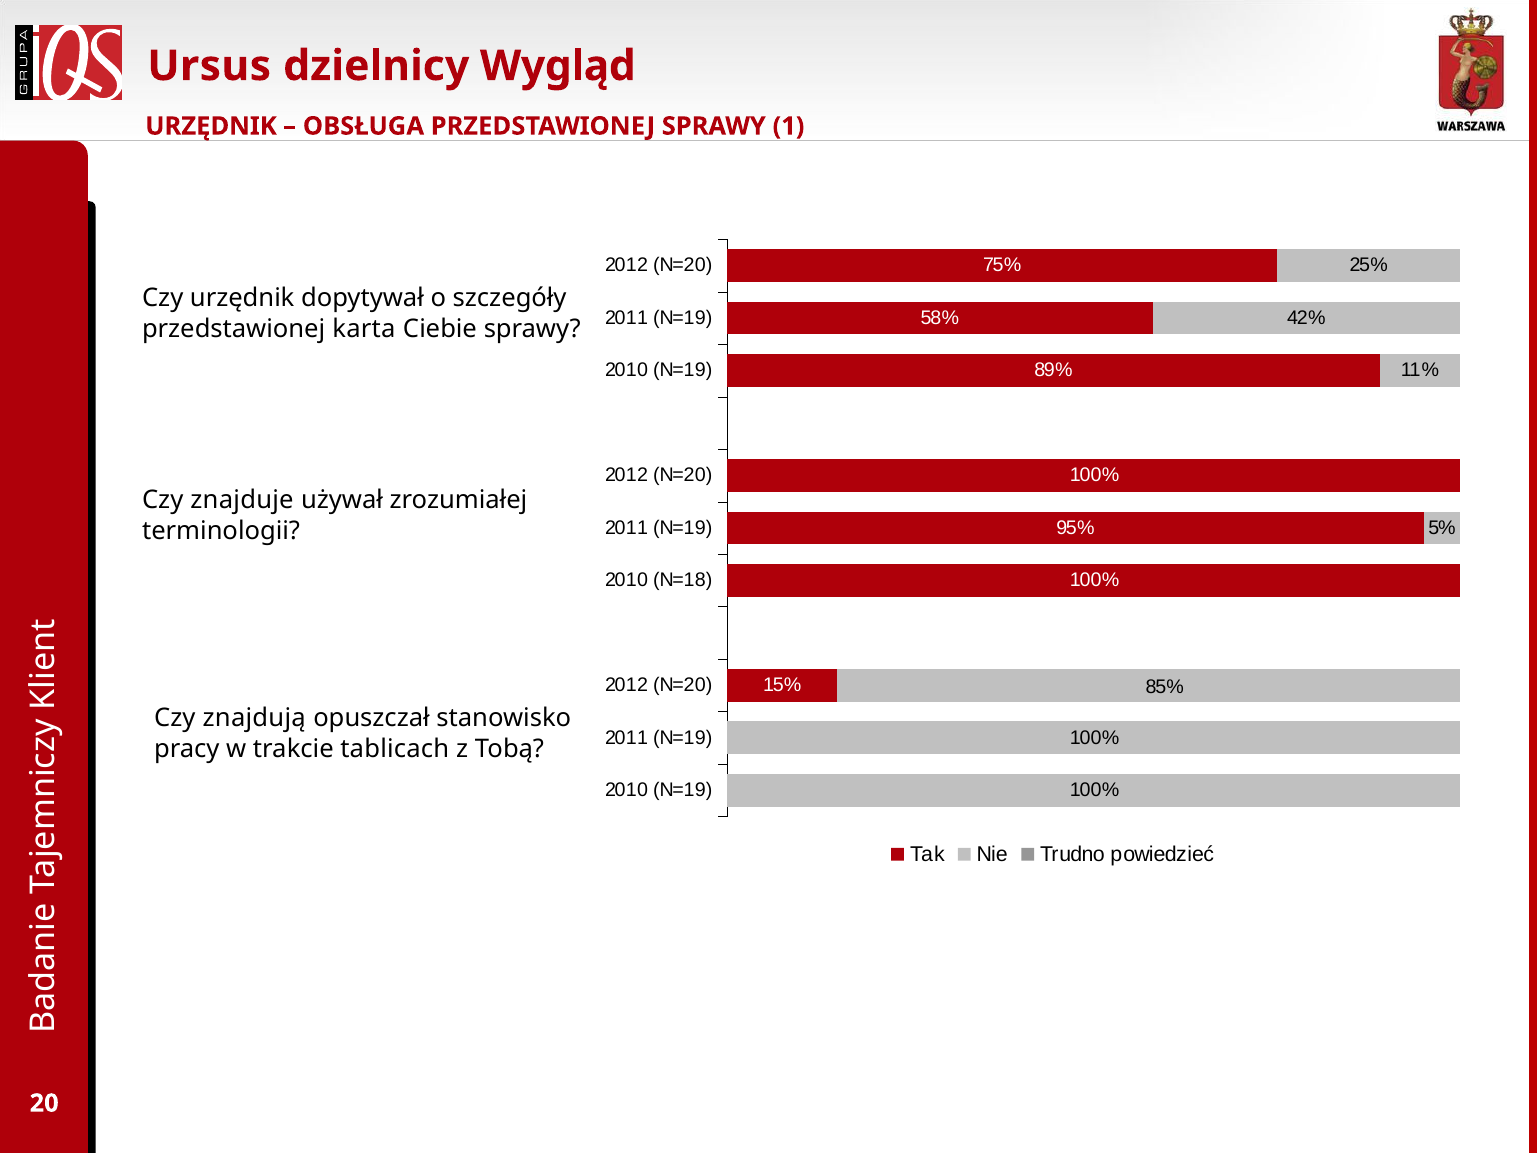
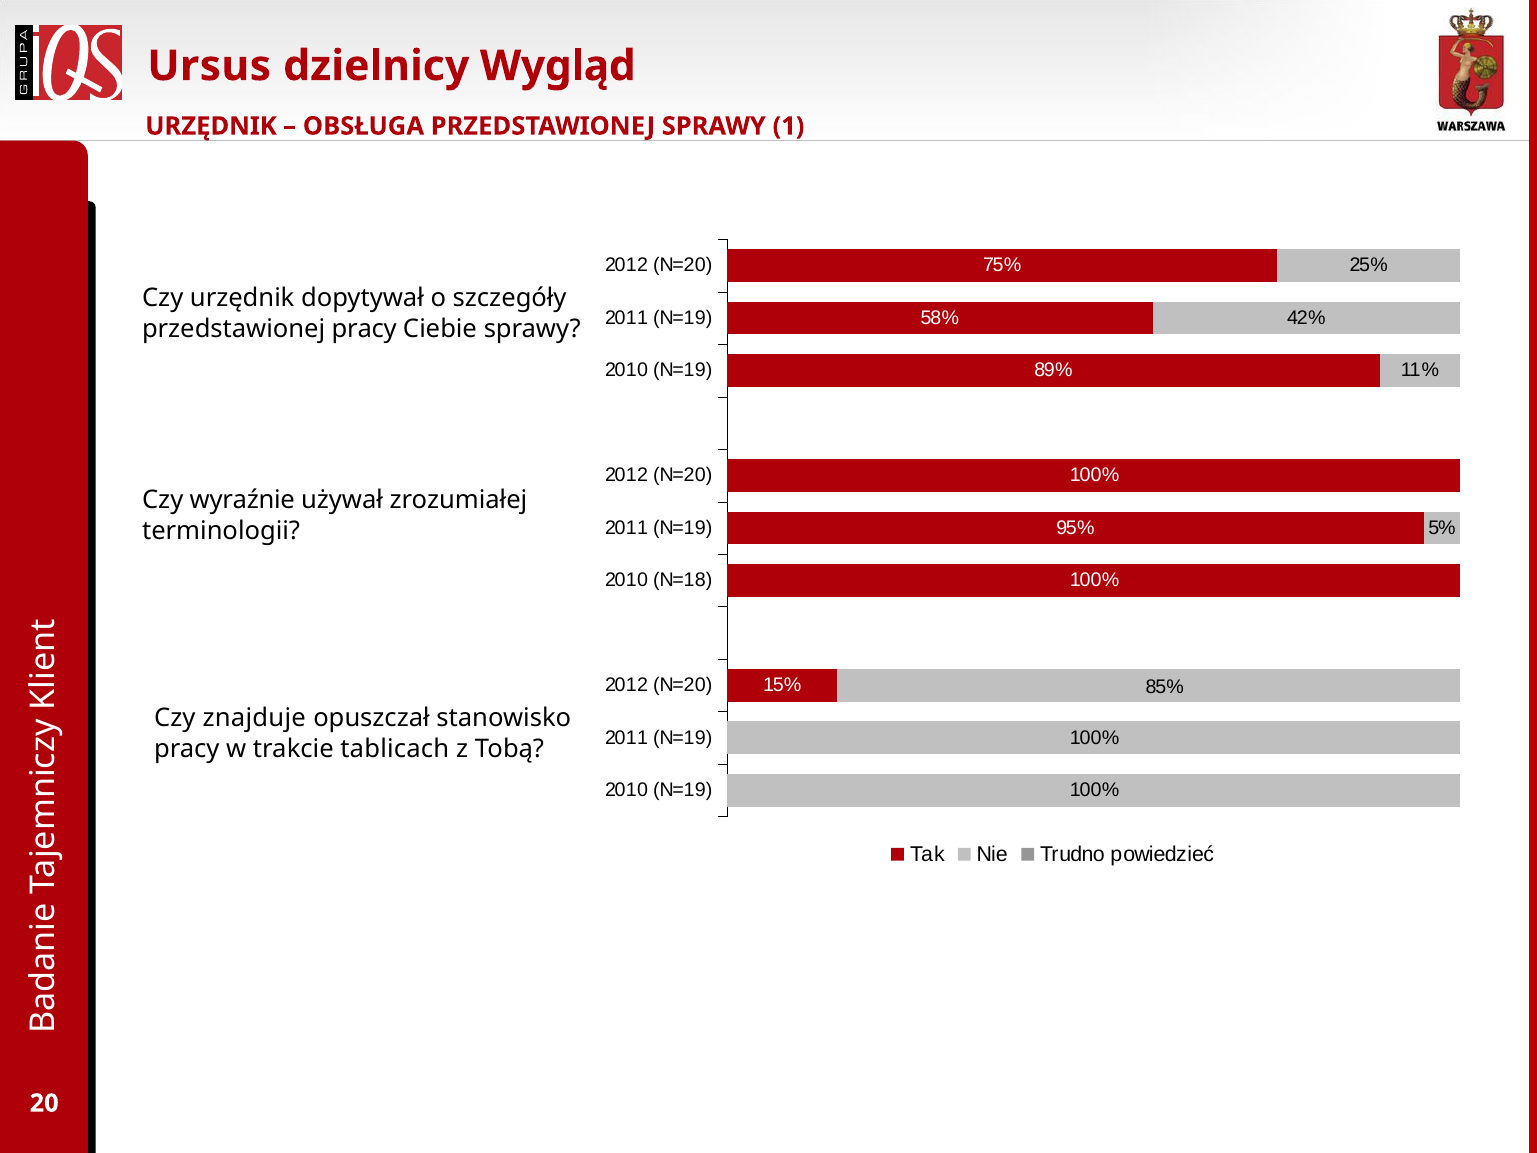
przedstawionej karta: karta -> pracy (364, 329)
znajduje: znajduje -> wyraźnie (242, 500)
znajdują: znajdują -> znajduje (254, 718)
